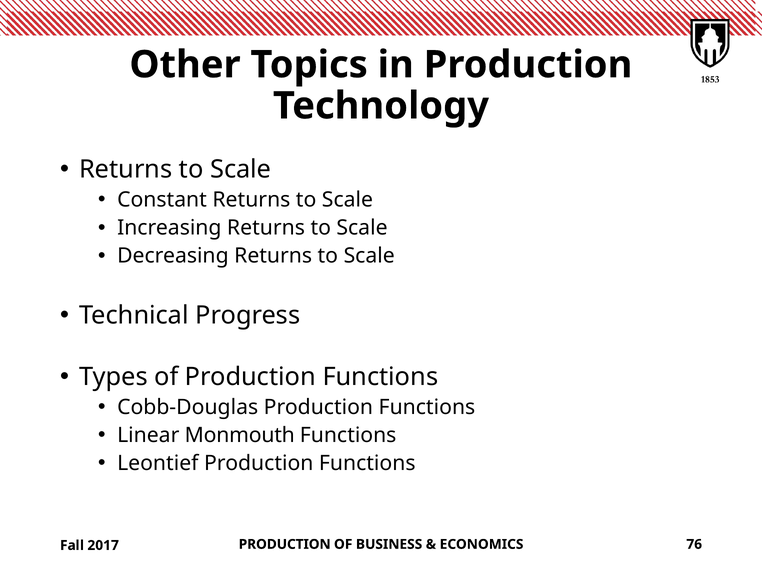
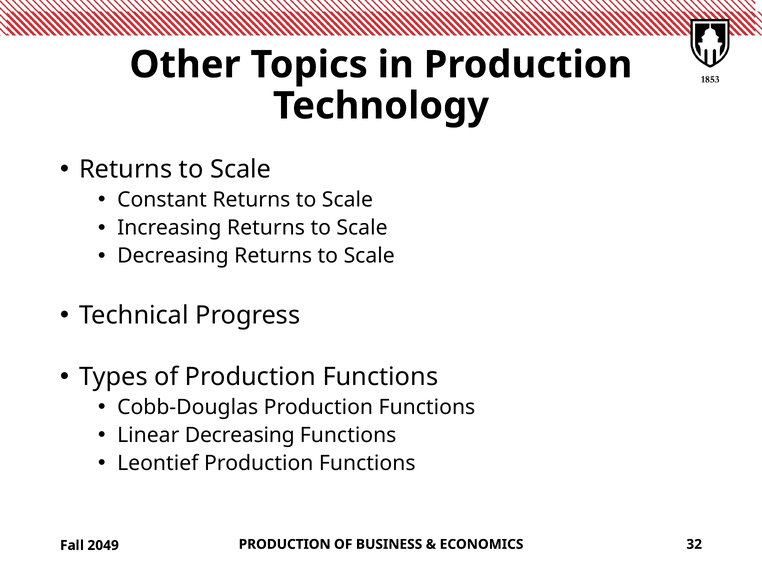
Linear Monmouth: Monmouth -> Decreasing (240, 436)
76: 76 -> 32 (694, 545)
2017: 2017 -> 2049 (103, 546)
